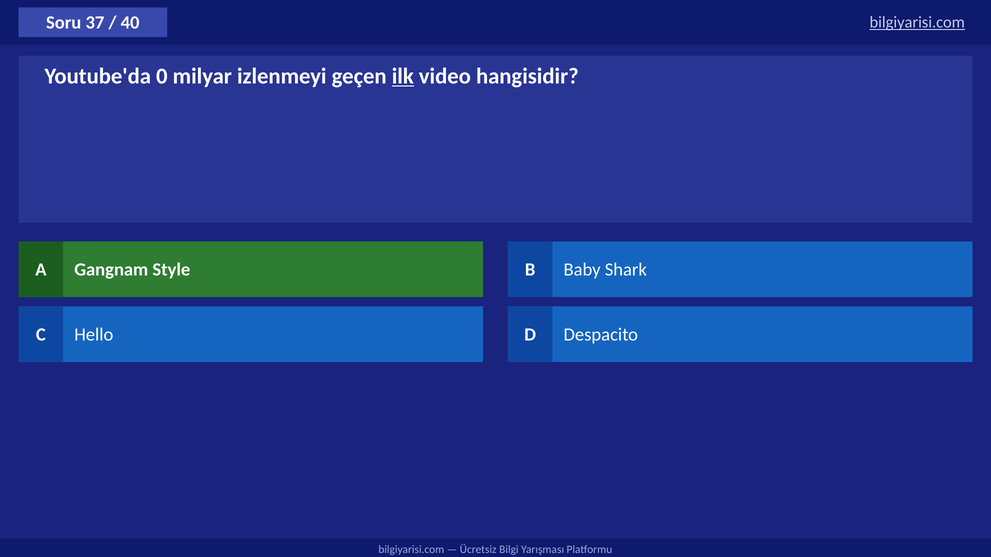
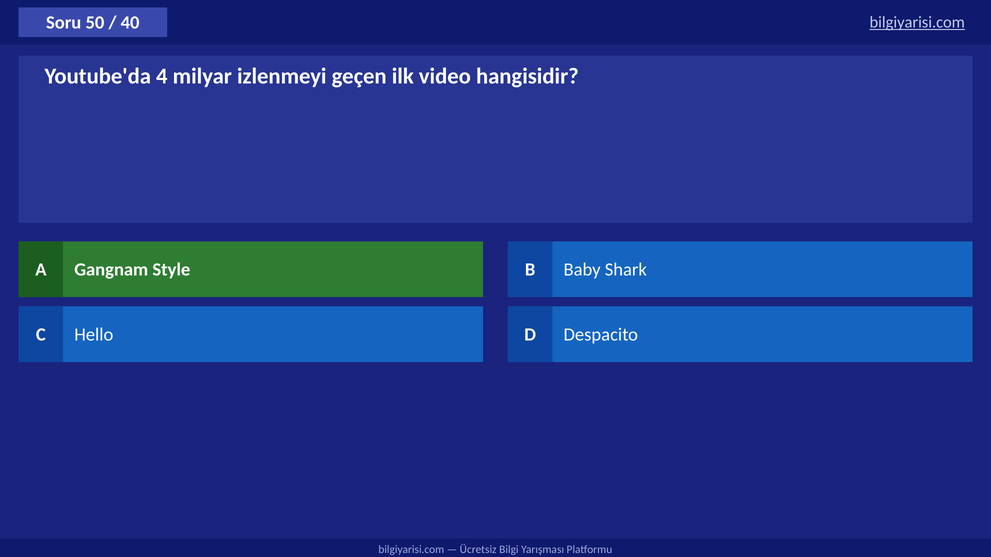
37: 37 -> 50 (95, 23)
0: 0 -> 4 (162, 76)
ilk underline: present -> none (403, 76)
